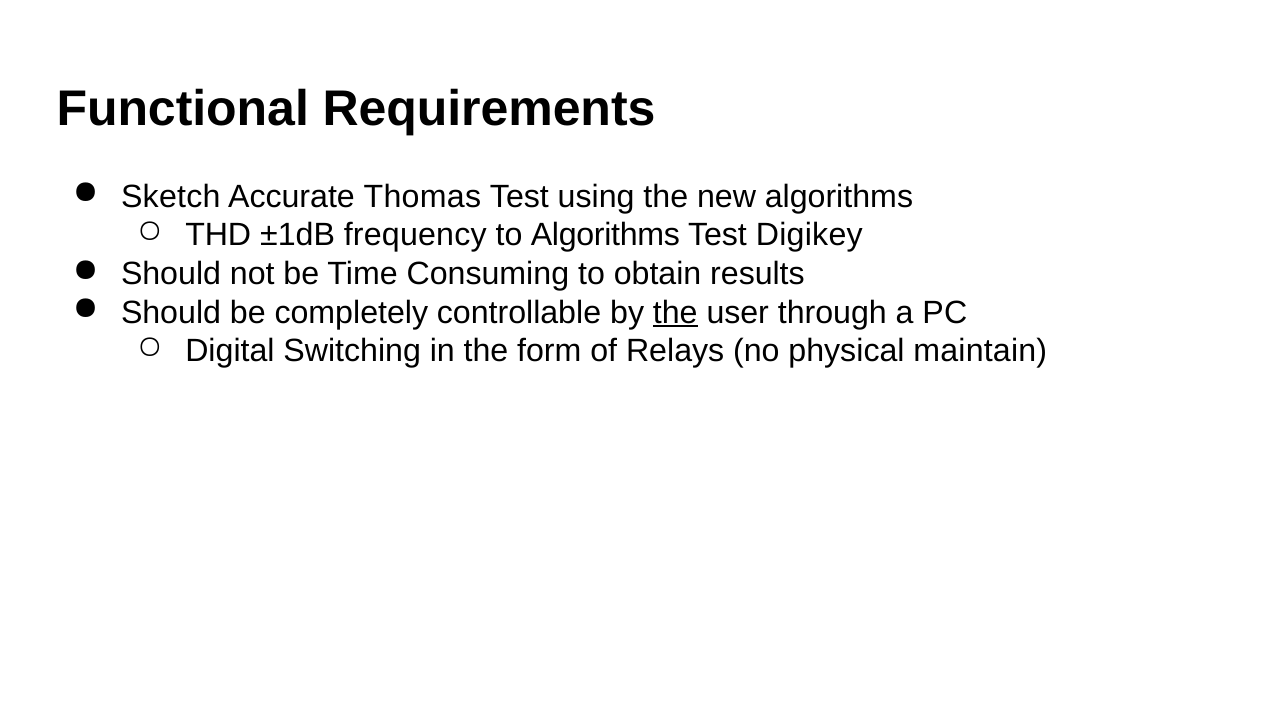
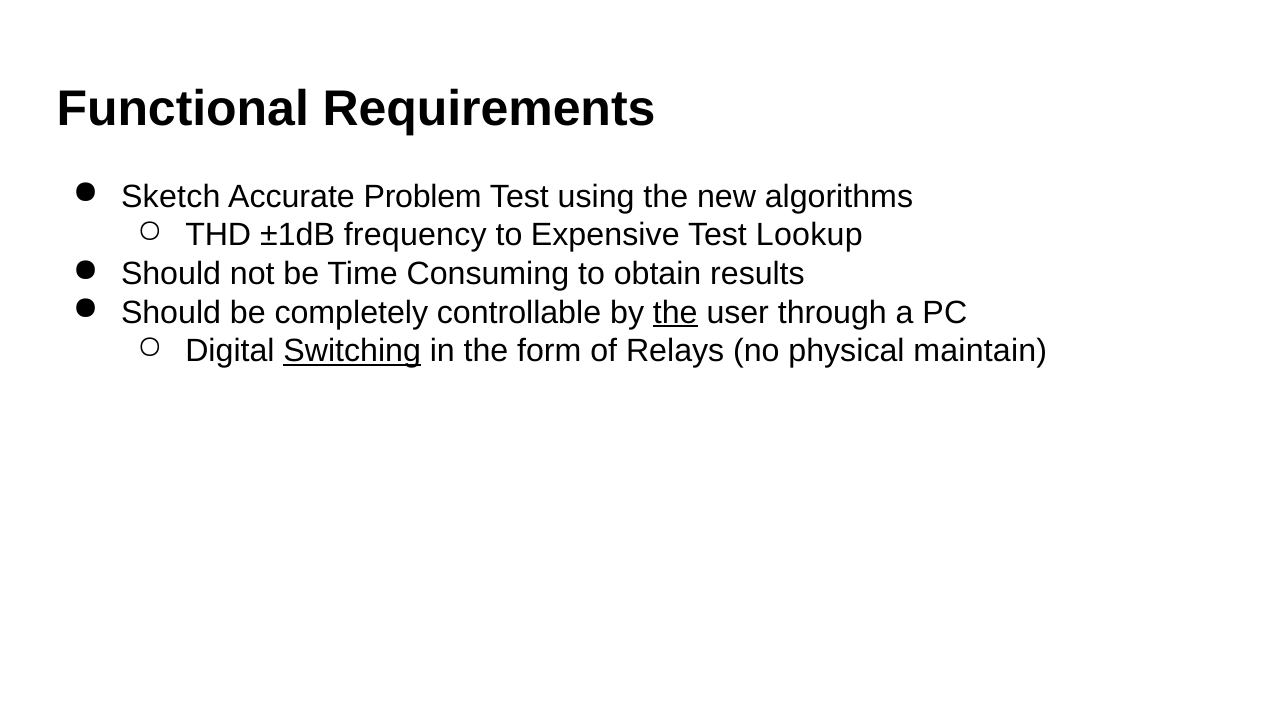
Thomas: Thomas -> Problem (423, 196)
to Algorithms: Algorithms -> Expensive (605, 235)
Digikey: Digikey -> Lookup (809, 235)
Switching underline: none -> present (352, 351)
